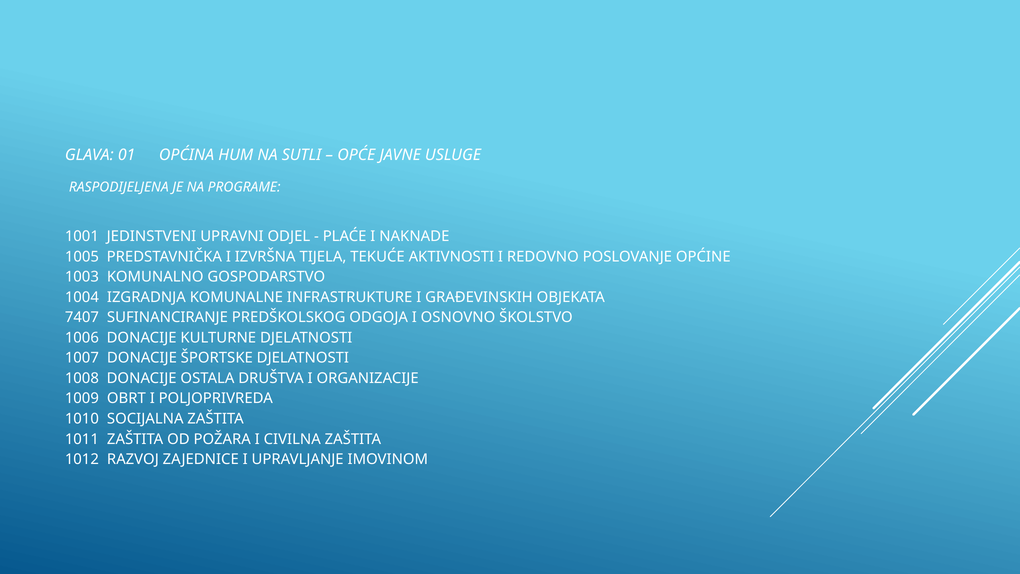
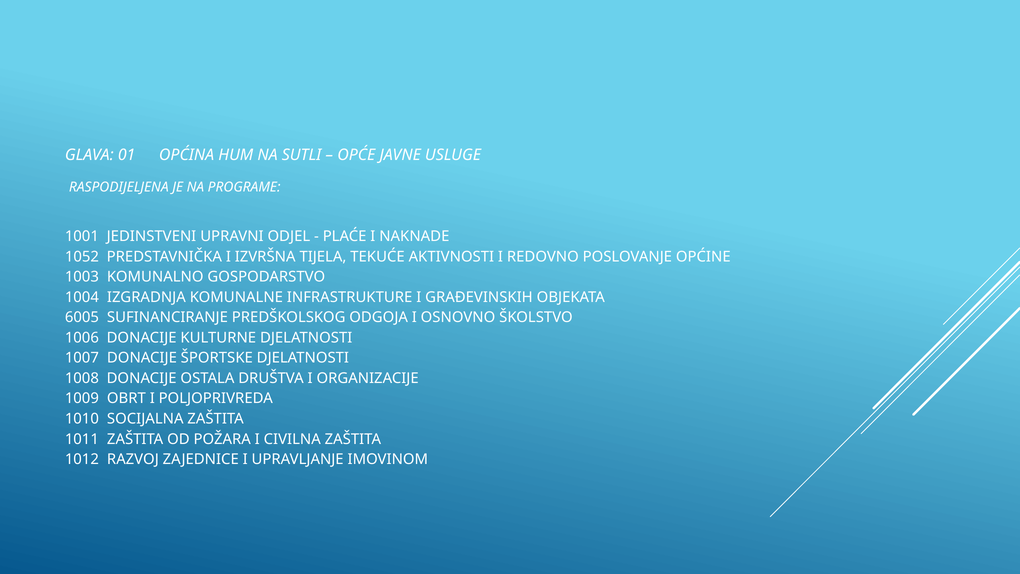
1005: 1005 -> 1052 (82, 256)
7407: 7407 -> 6005 (82, 317)
